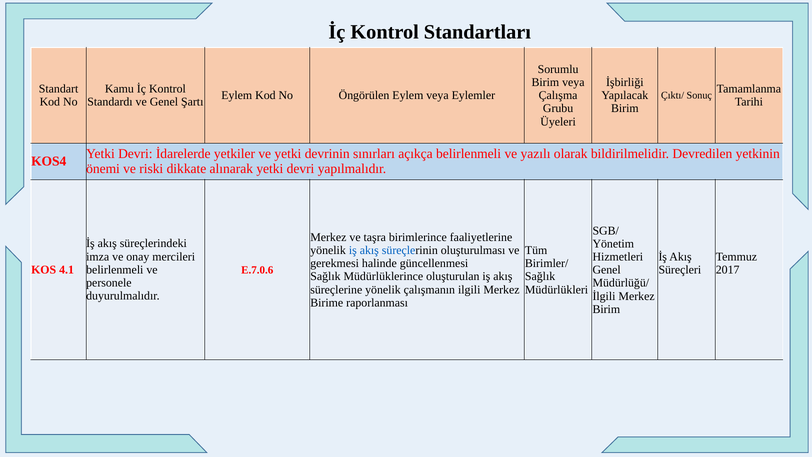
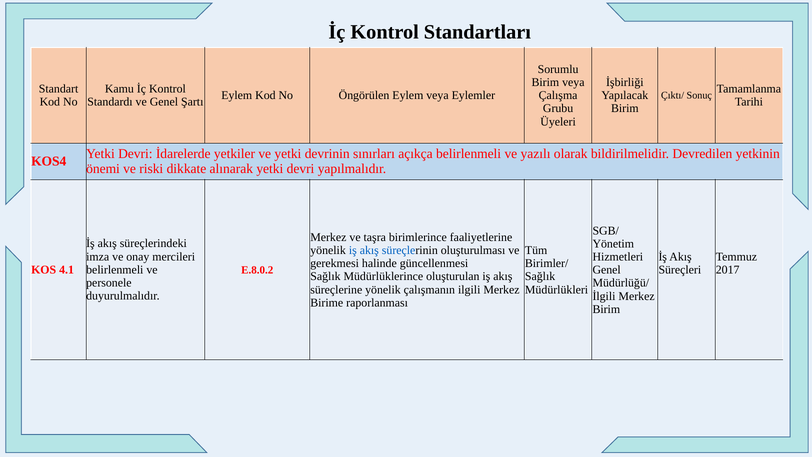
E.7.0.6: E.7.0.6 -> E.8.0.2 (257, 270)
